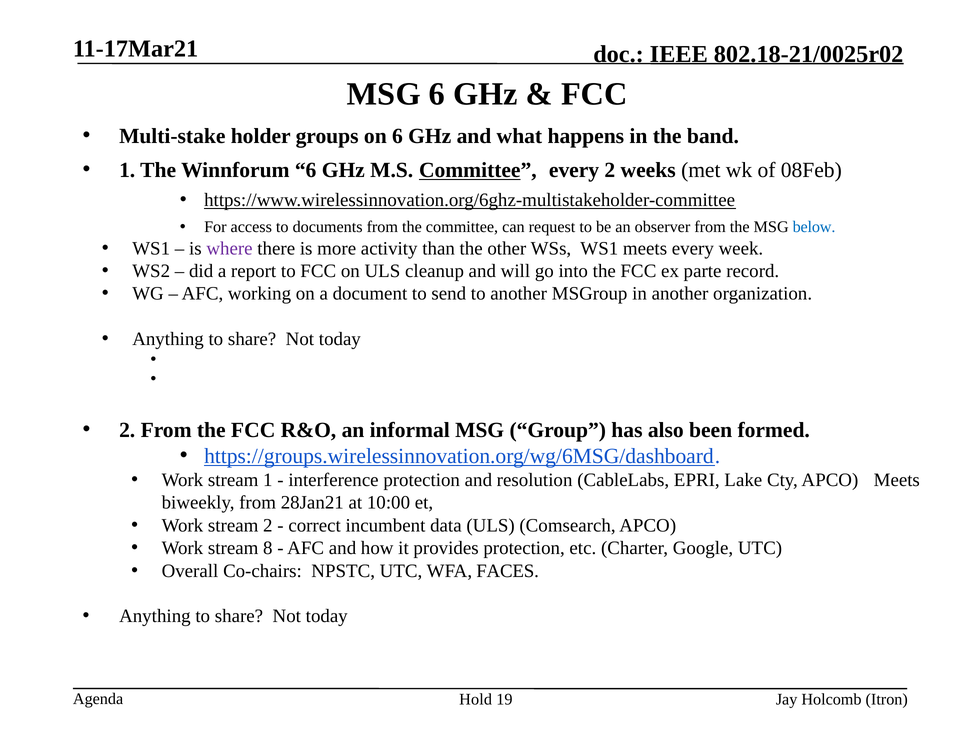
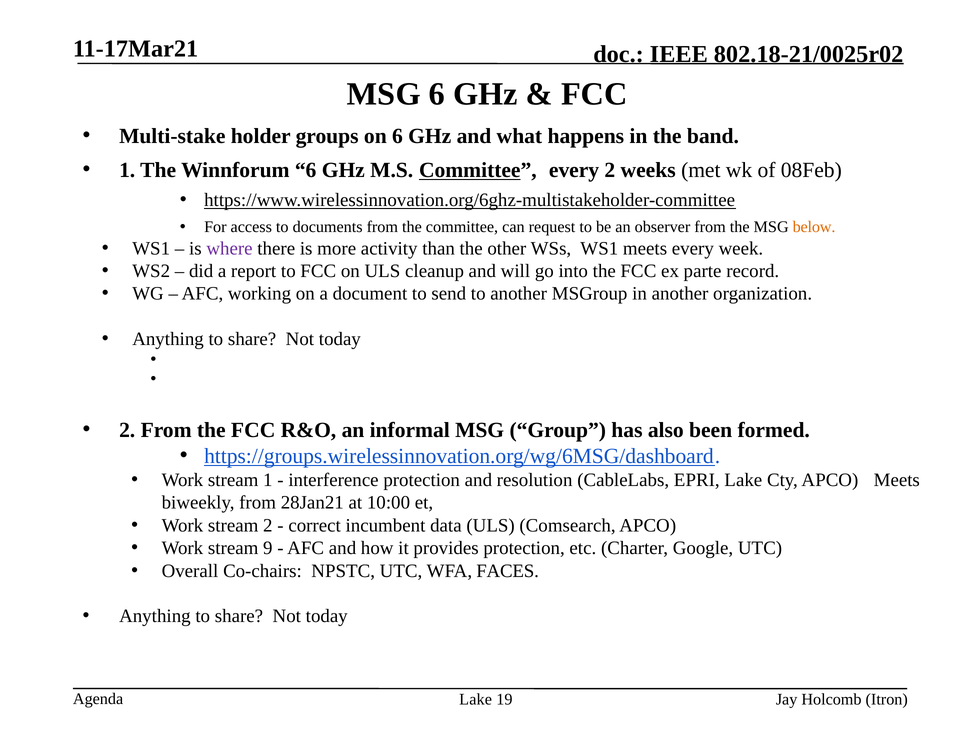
below colour: blue -> orange (814, 227)
8: 8 -> 9 (268, 548)
Hold: Hold -> Lake (476, 699)
